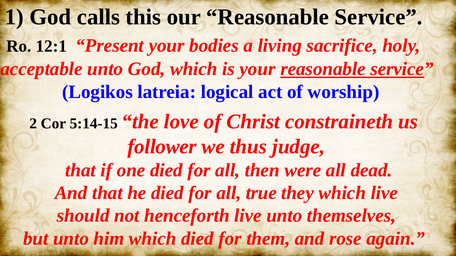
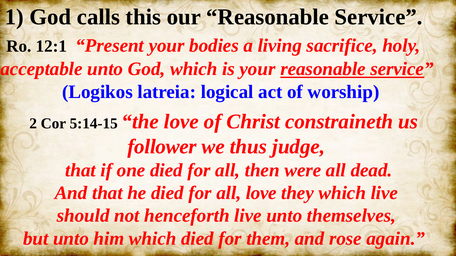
all true: true -> love (261, 193)
